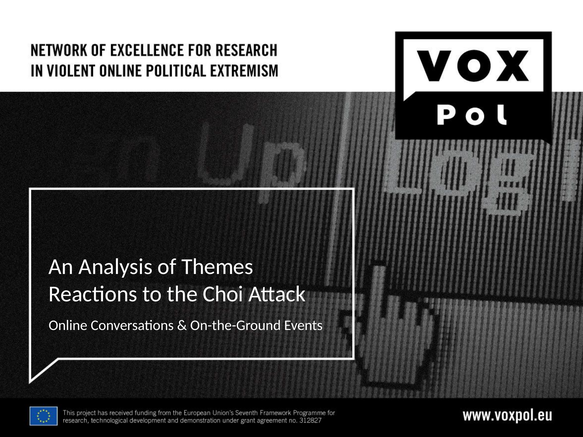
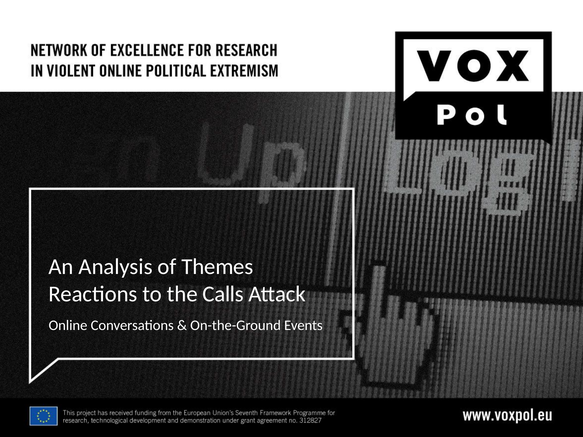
Choi: Choi -> Calls (223, 294)
